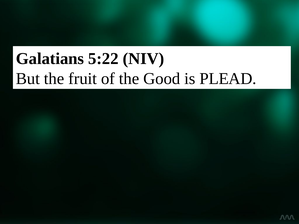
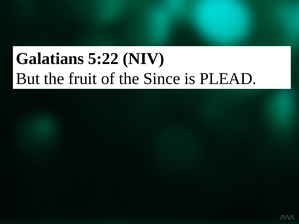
Good: Good -> Since (162, 79)
